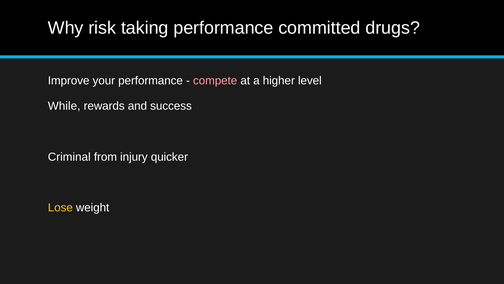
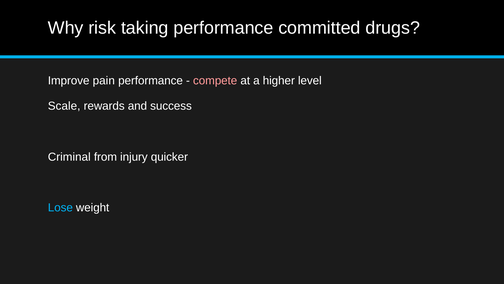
your: your -> pain (104, 80)
While: While -> Scale (64, 106)
Lose colour: yellow -> light blue (60, 207)
